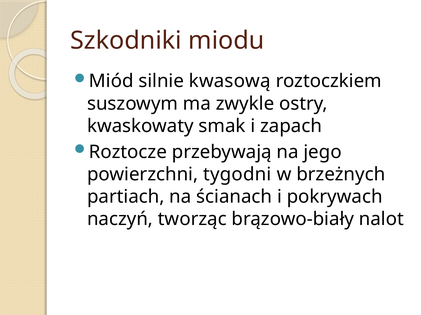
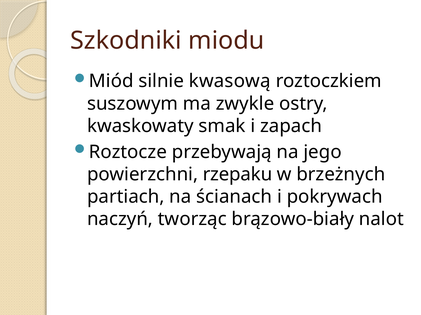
tygodni: tygodni -> rzepaku (238, 175)
